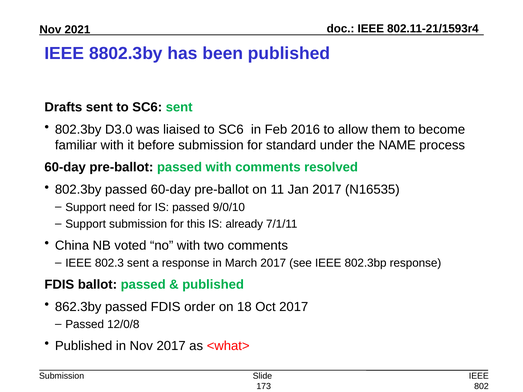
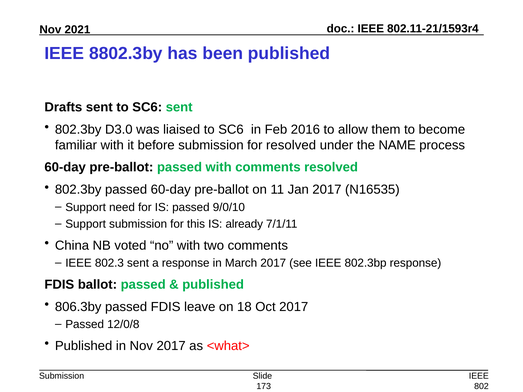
for standard: standard -> resolved (291, 145)
862.3by: 862.3by -> 806.3by (78, 307)
order: order -> leave (200, 307)
